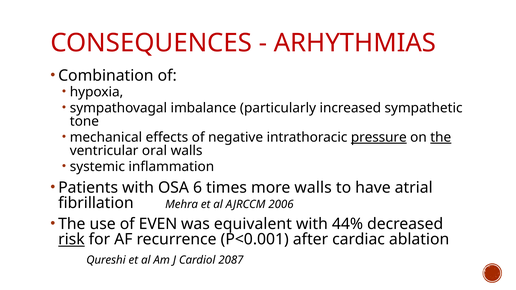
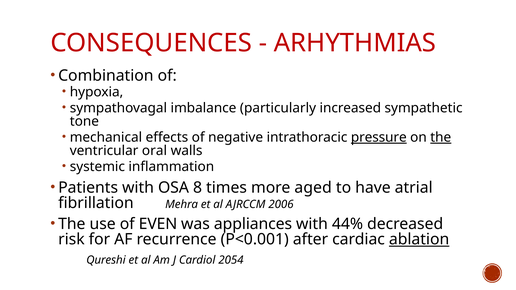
6: 6 -> 8 (198, 188)
more walls: walls -> aged (313, 188)
equivalent: equivalent -> appliances (253, 224)
risk underline: present -> none (71, 240)
ablation underline: none -> present (419, 240)
2087: 2087 -> 2054 (231, 260)
